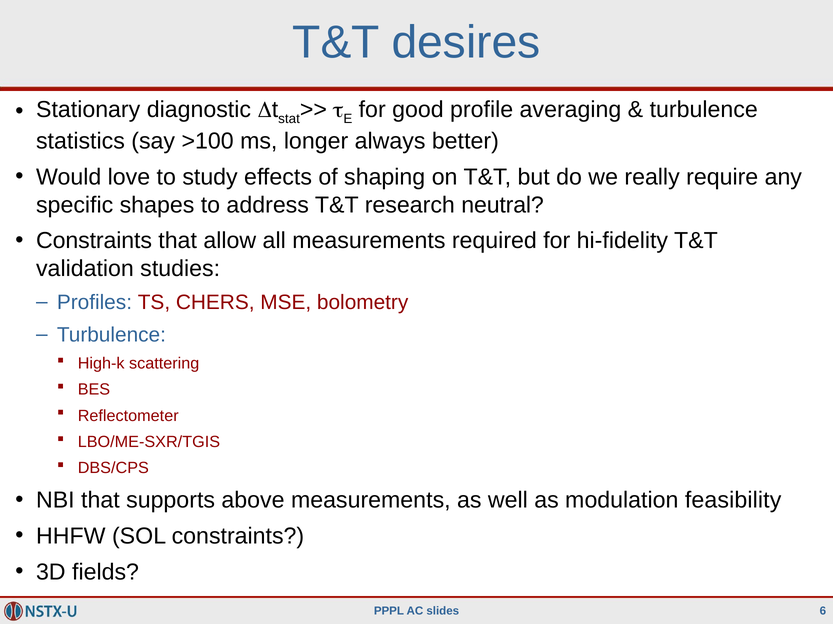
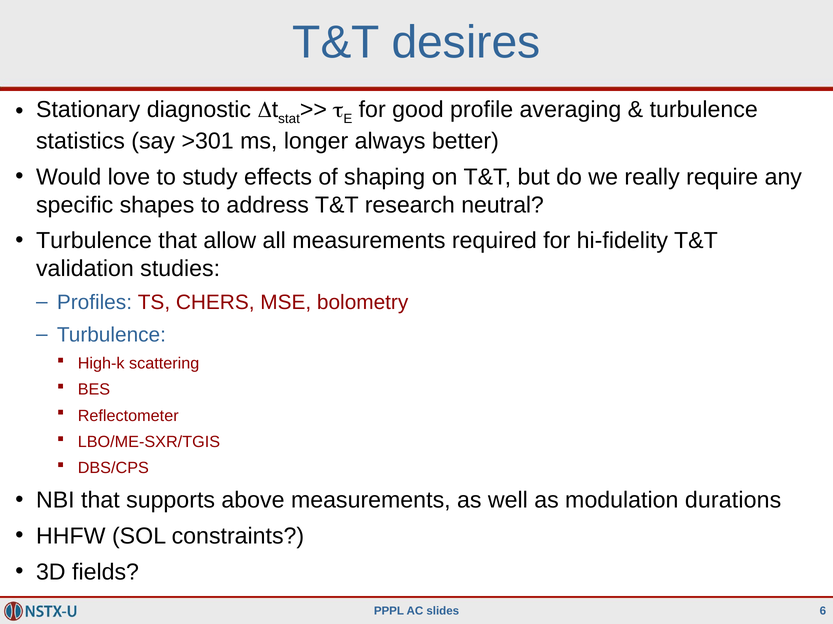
>100: >100 -> >301 (208, 142)
Constraints: Constraints -> Turbulence (94, 241)
feasibility: feasibility -> durations (733, 501)
